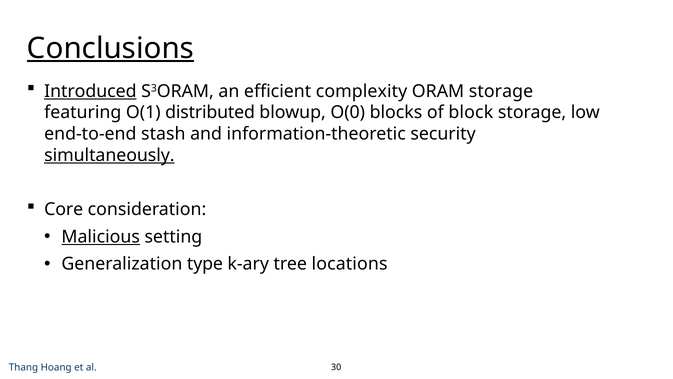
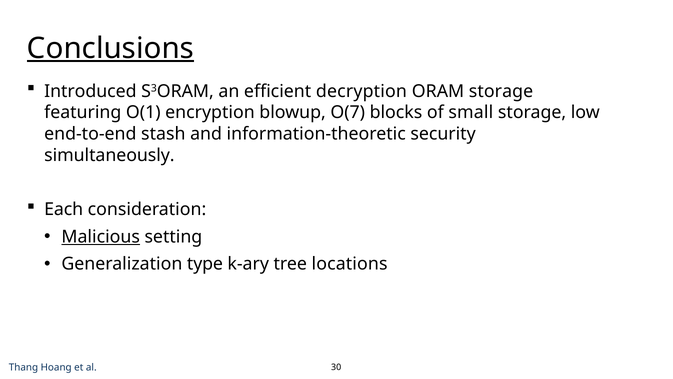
Introduced underline: present -> none (90, 91)
complexity: complexity -> decryption (361, 91)
distributed: distributed -> encryption (210, 112)
O(0: O(0 -> O(7 (348, 112)
block: block -> small (471, 112)
simultaneously underline: present -> none (109, 155)
Core: Core -> Each (64, 209)
